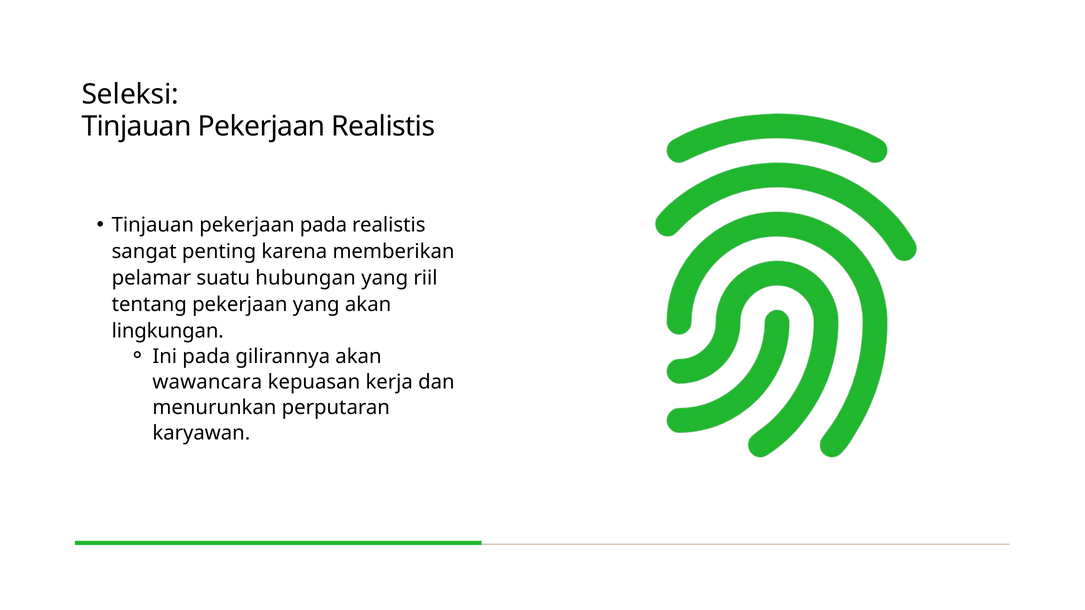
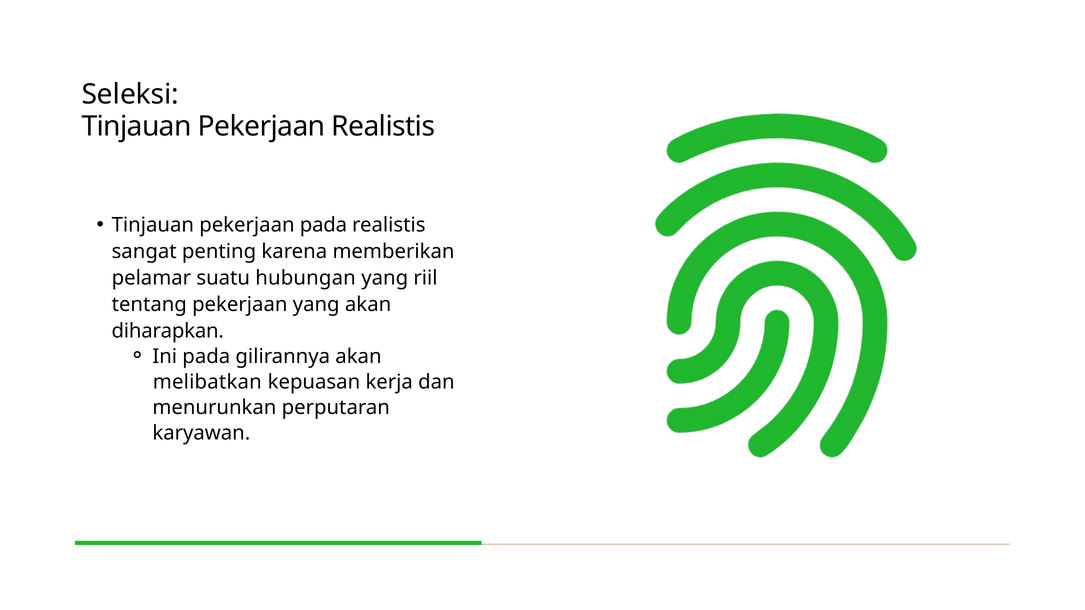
lingkungan: lingkungan -> diharapkan (168, 331)
wawancara: wawancara -> melibatkan (207, 382)
